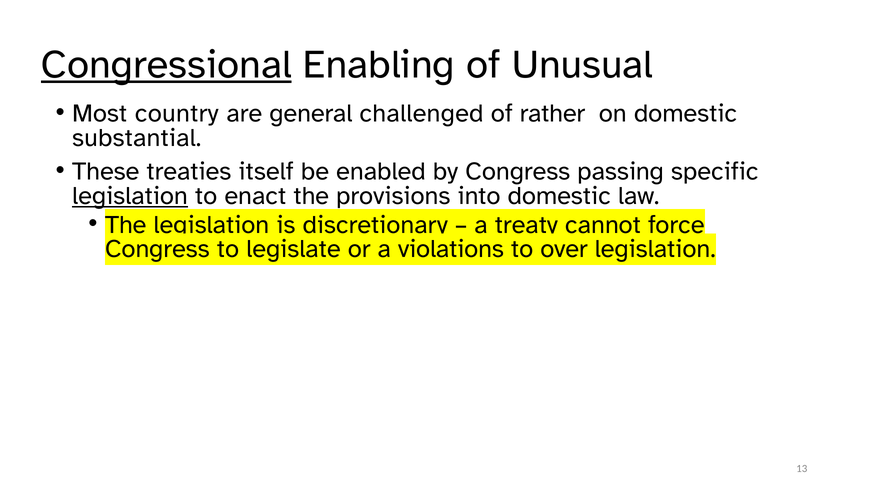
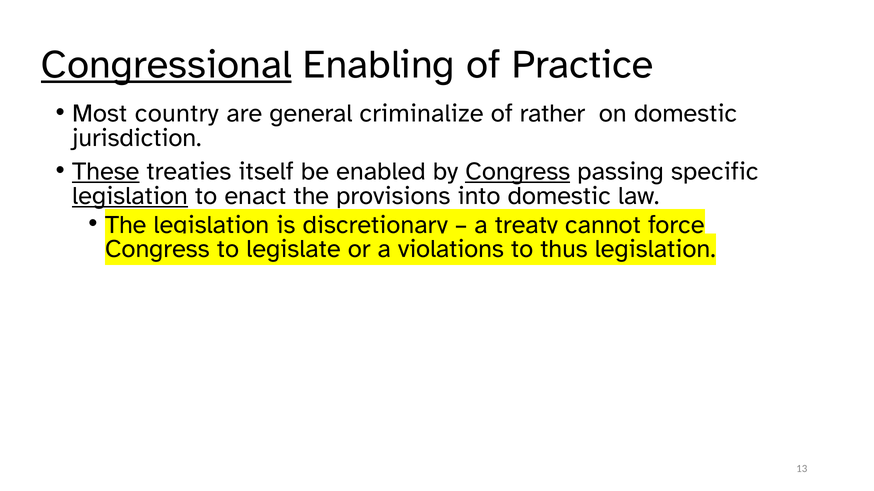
Unusual: Unusual -> Practice (582, 65)
challenged: challenged -> criminalize (421, 114)
substantial: substantial -> jurisdiction (137, 138)
These underline: none -> present (106, 172)
Congress underline: none -> present (518, 172)
over: over -> thus (564, 249)
